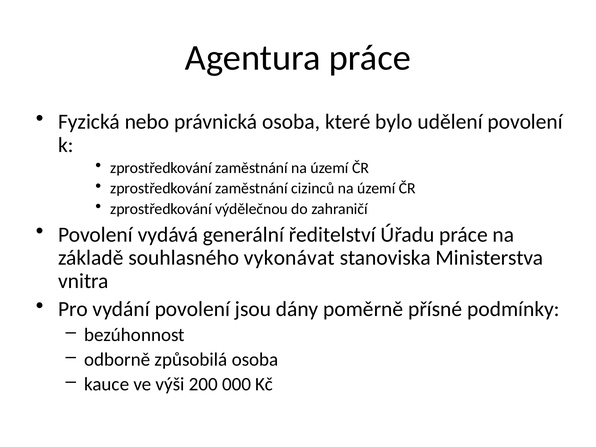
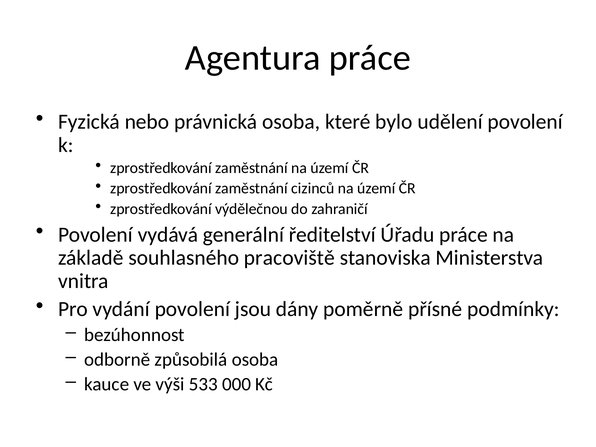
vykonávat: vykonávat -> pracoviště (289, 258)
200: 200 -> 533 (203, 384)
